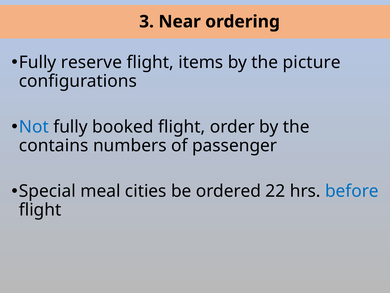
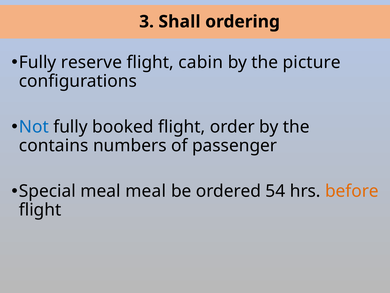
Near: Near -> Shall (180, 22)
items: items -> cabin (201, 62)
meal cities: cities -> meal (146, 191)
22: 22 -> 54 (275, 191)
before colour: blue -> orange (352, 191)
